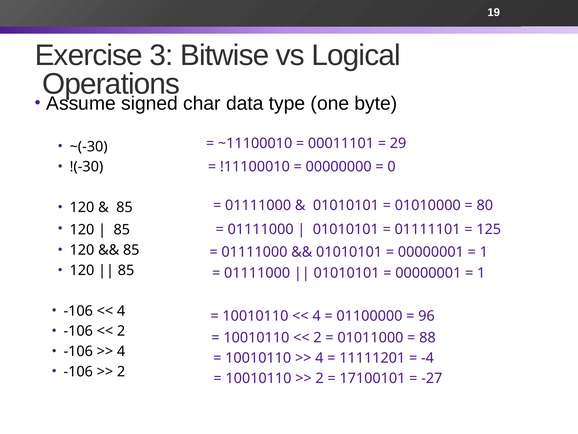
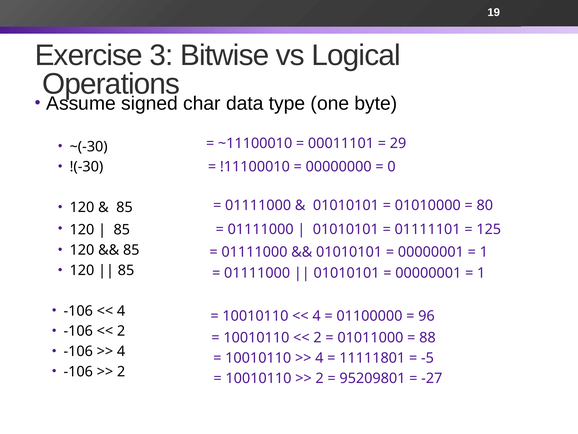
11111201: 11111201 -> 11111801 (372, 358)
-4: -4 -> -5 (427, 358)
17100101: 17100101 -> 95209801 (372, 378)
